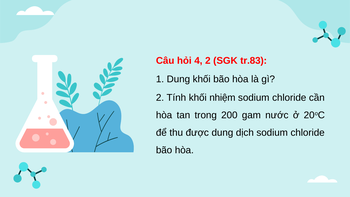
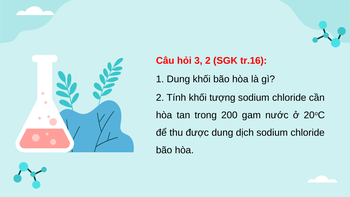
4: 4 -> 3 (198, 61)
tr.83: tr.83 -> tr.16 (254, 61)
nhiệm: nhiệm -> tượng (222, 98)
